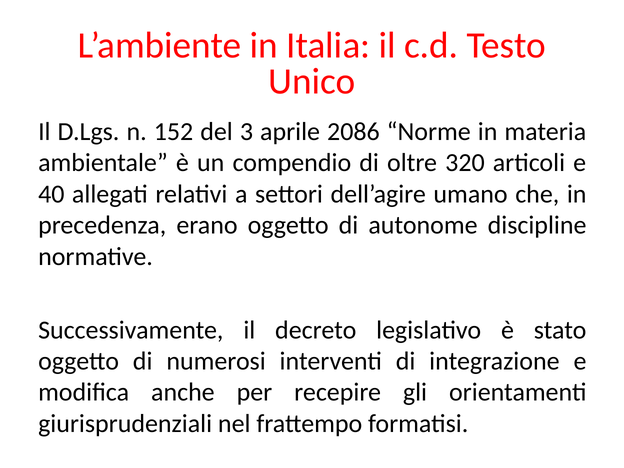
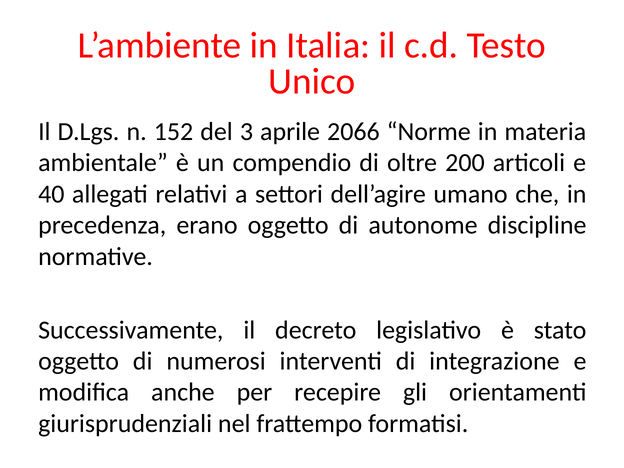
2086: 2086 -> 2066 (353, 132)
320: 320 -> 200 (465, 163)
